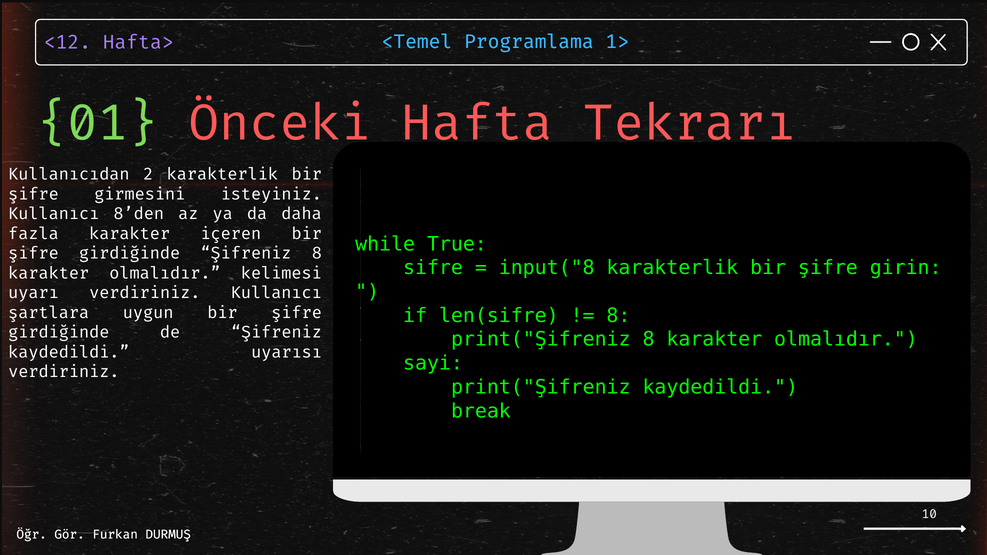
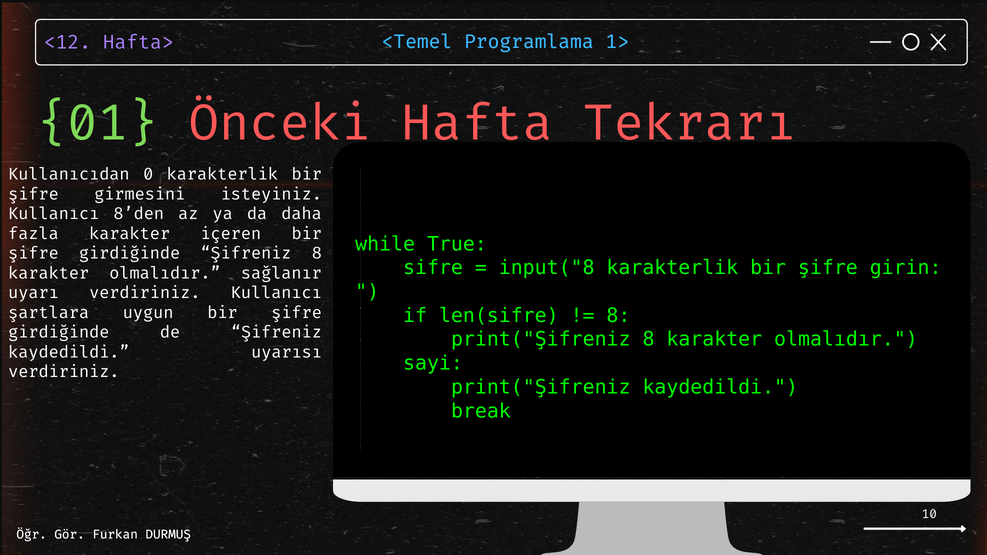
2: 2 -> 0 (148, 175)
kelimesi: kelimesi -> sağlanır (281, 273)
